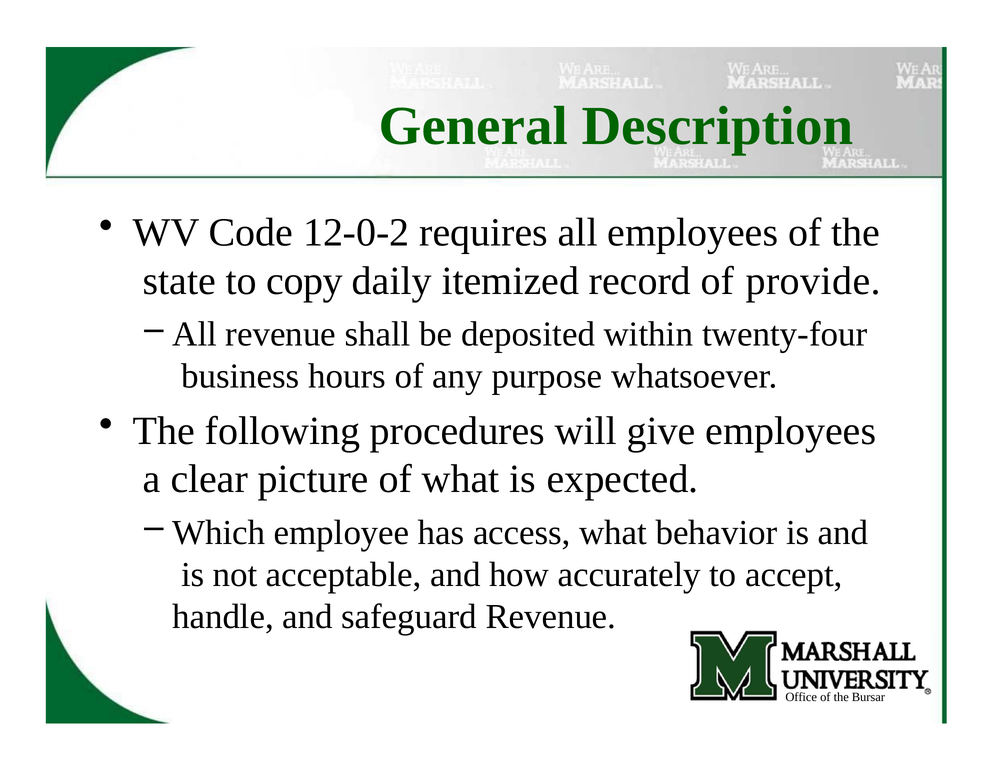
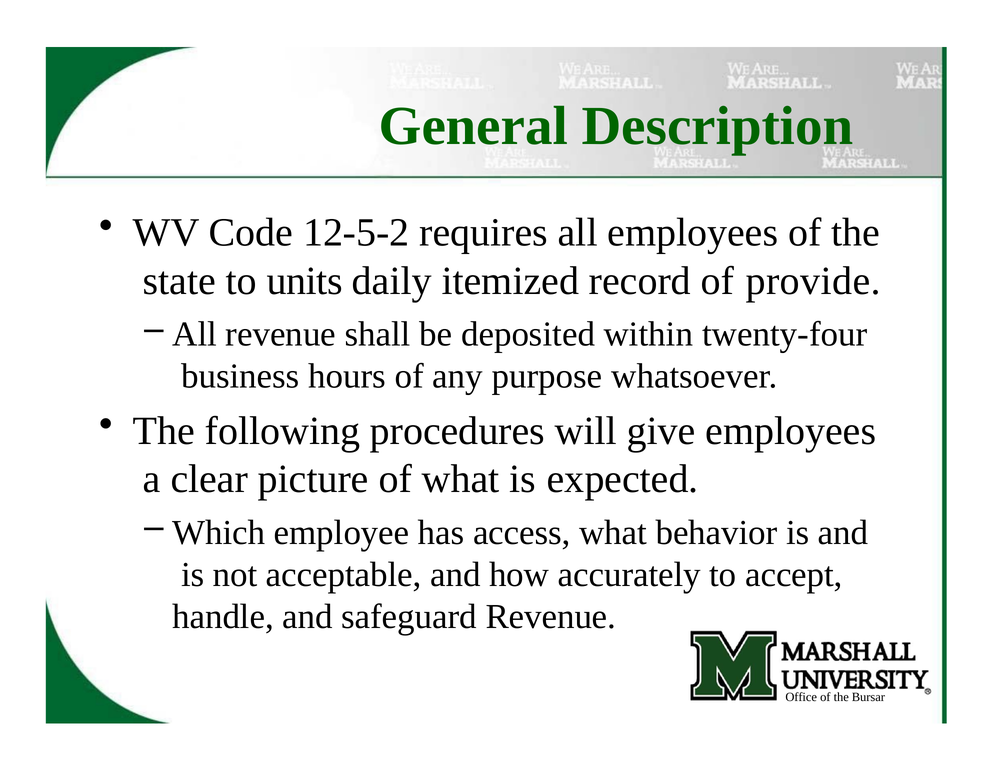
12-0-2: 12-0-2 -> 12-5-2 (356, 233)
copy: copy -> units (305, 281)
